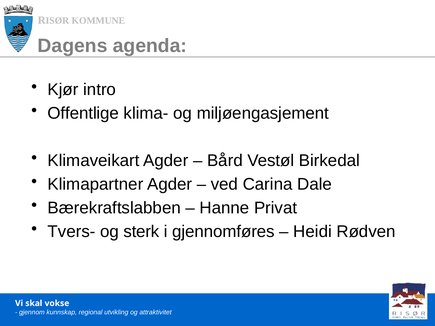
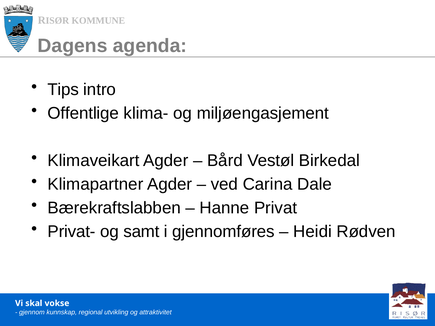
Kjør: Kjør -> Tips (63, 90)
Tvers-: Tvers- -> Privat- (72, 232)
sterk: sterk -> samt (141, 232)
